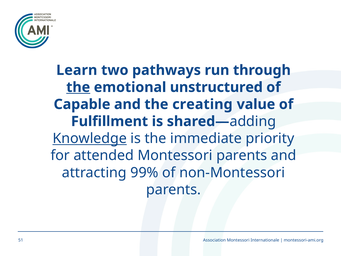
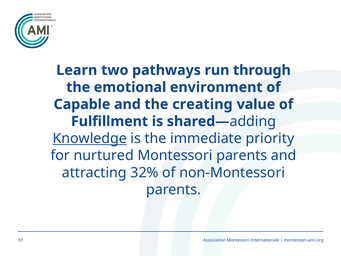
the underline: present -> none (78, 87)
unstructured: unstructured -> environment (216, 87)
attended: attended -> nurtured (104, 155)
99%: 99% -> 32% (144, 172)
